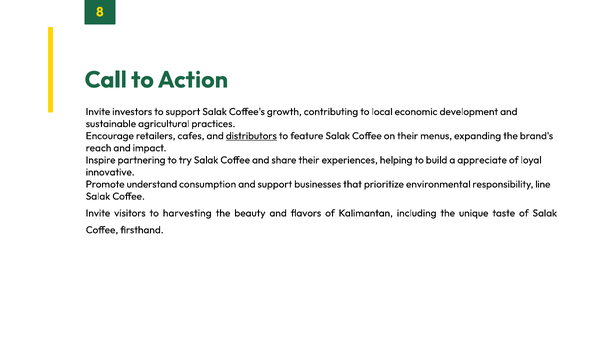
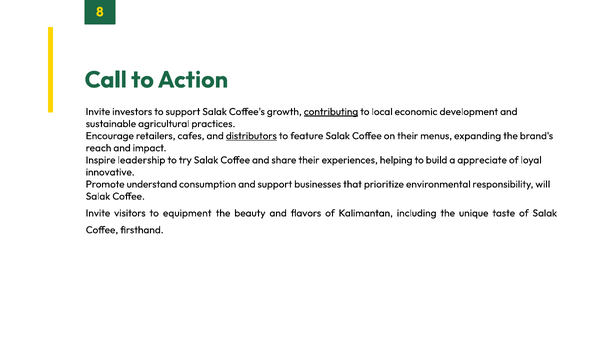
contributing underline: none -> present (331, 112)
partnering: partnering -> leadership (141, 160)
line: line -> will (543, 184)
harvesting: harvesting -> equipment (187, 213)
